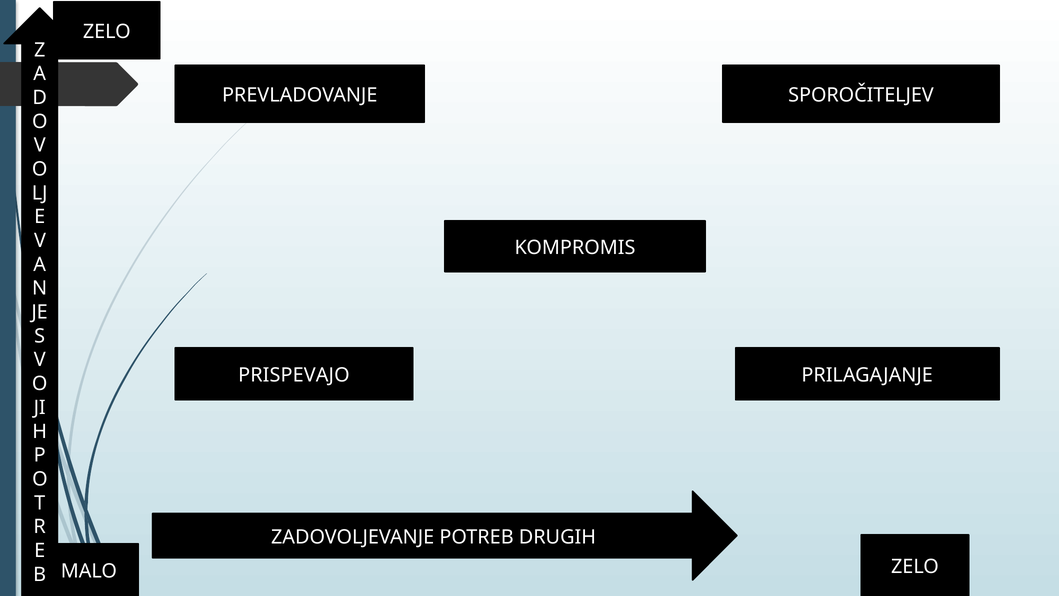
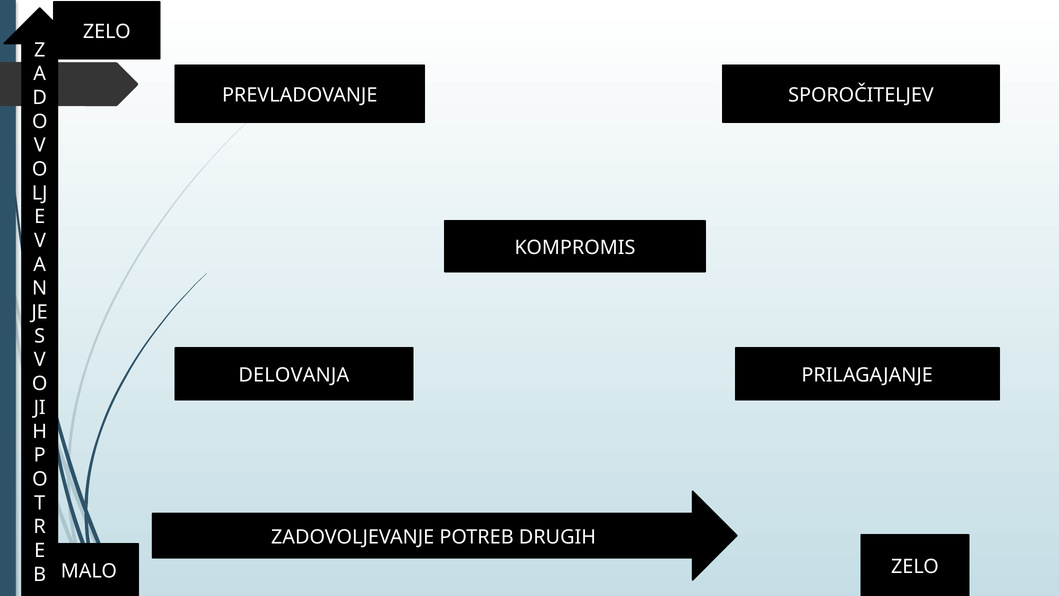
PRISPEVAJO: PRISPEVAJO -> DELOVANJA (294, 375)
